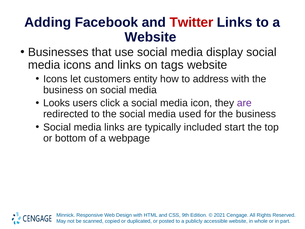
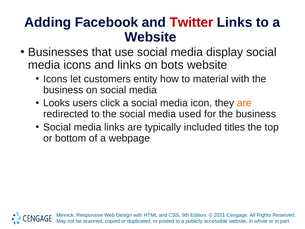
tags: tags -> bots (172, 65)
address: address -> material (211, 79)
are colour: purple -> orange (244, 103)
start: start -> titles (235, 127)
